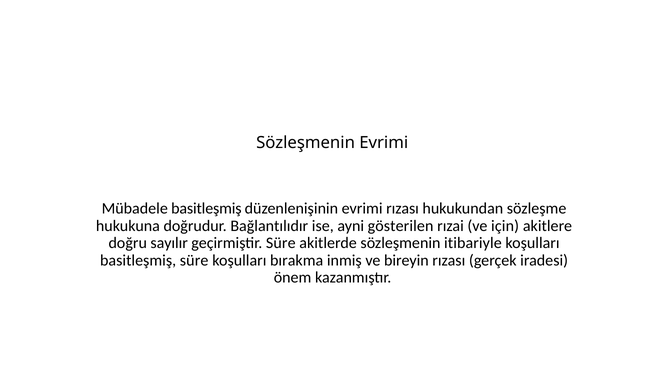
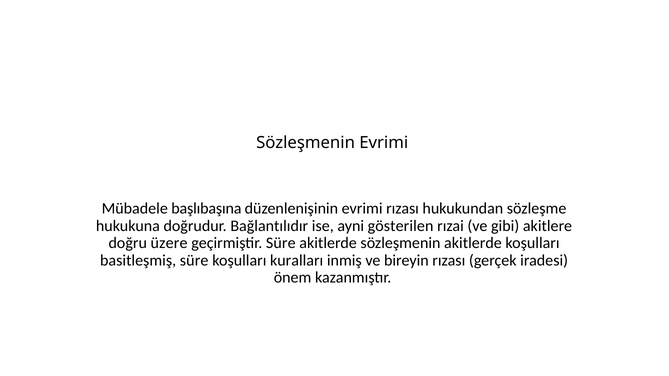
Mübadele basitleşmiş: basitleşmiş -> başlıbaşına (206, 209)
için: için -> gibi (505, 226)
sayılır: sayılır -> üzere (169, 243)
sözleşmenin itibariyle: itibariyle -> akitlerde (473, 243)
bırakma: bırakma -> kuralları (297, 261)
